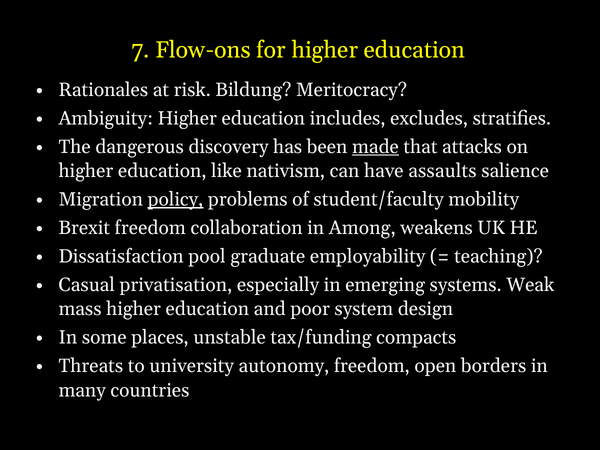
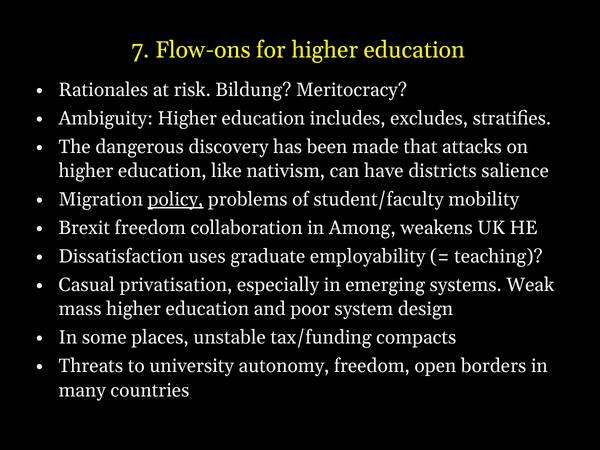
made underline: present -> none (375, 147)
assaults: assaults -> districts (442, 171)
pool: pool -> uses (207, 256)
